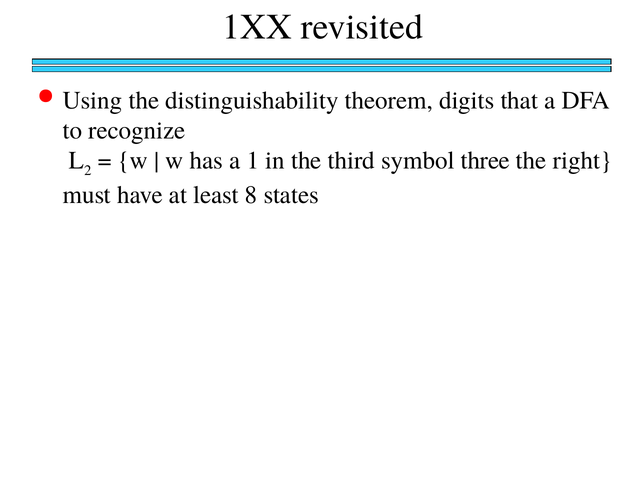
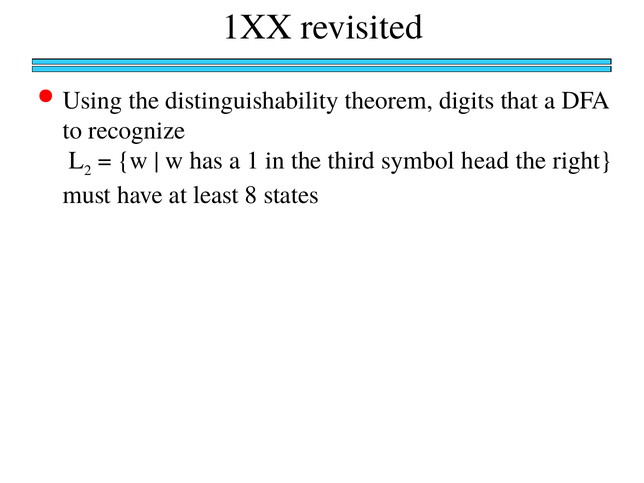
three: three -> head (485, 161)
